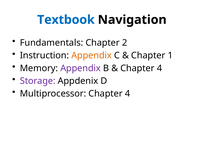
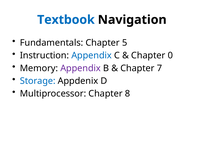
2: 2 -> 5 (125, 43)
Appendix colour: orange -> blue (92, 55)
1: 1 -> 0 (170, 55)
4: 4 -> 7 (159, 68)
Storage colour: purple -> blue (38, 81)
Multiprocessor Chapter 4: 4 -> 8 (128, 94)
